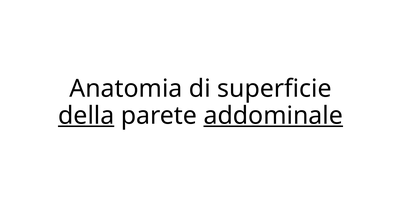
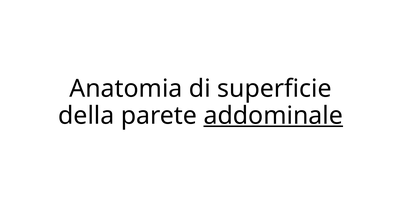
della underline: present -> none (86, 116)
